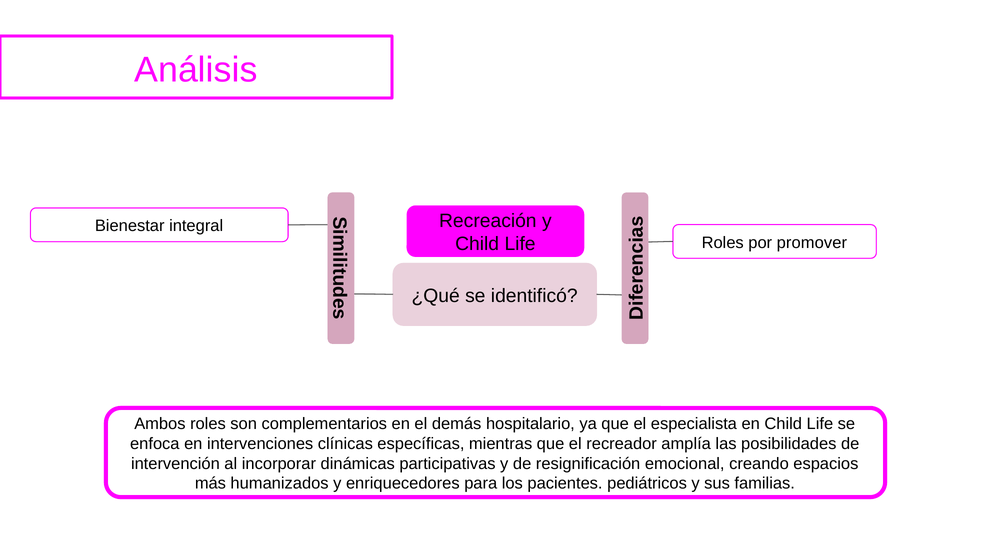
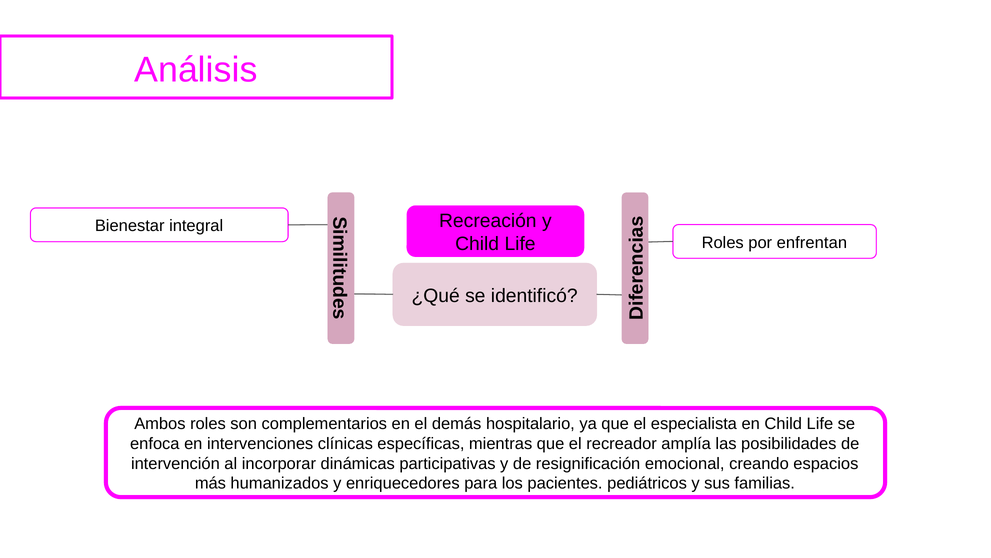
promover: promover -> enfrentan (812, 242)
